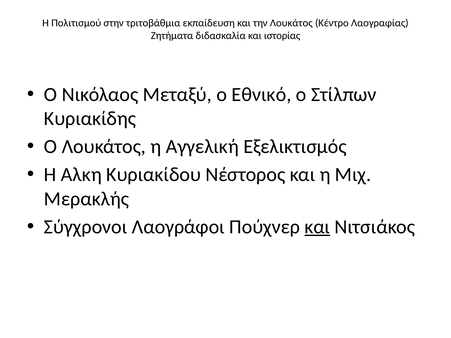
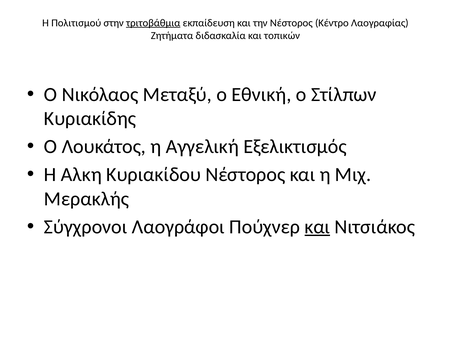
τριτοβάθμια underline: none -> present (153, 23)
την Λουκάτος: Λουκάτος -> Νέστορος (291, 23)
ιστορίας: ιστορίας -> τοπικών (282, 36)
Εθνικό: Εθνικό -> Εθνική (261, 95)
